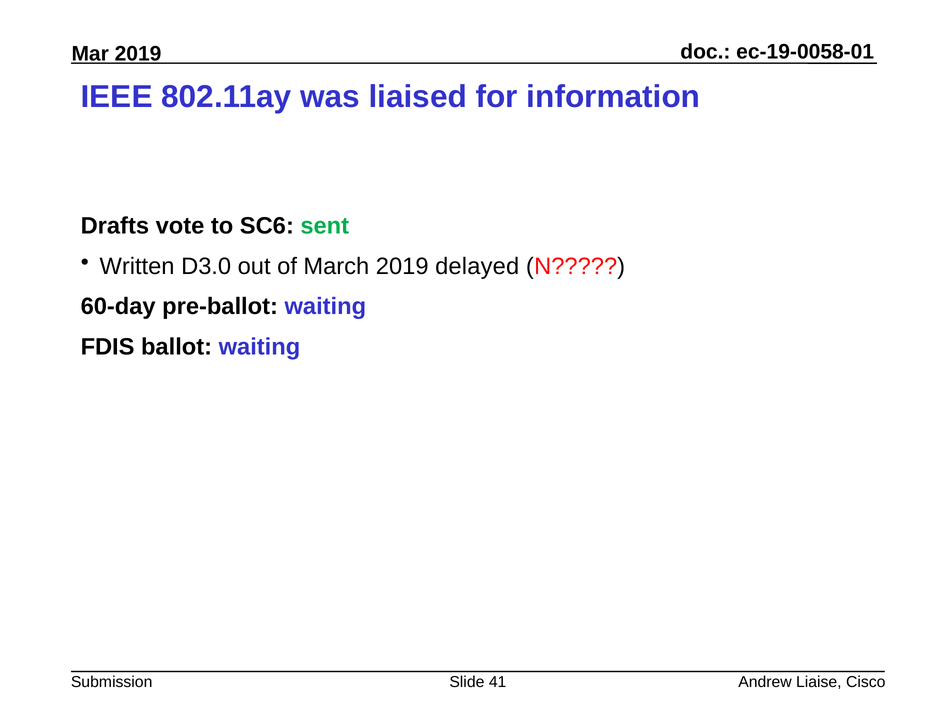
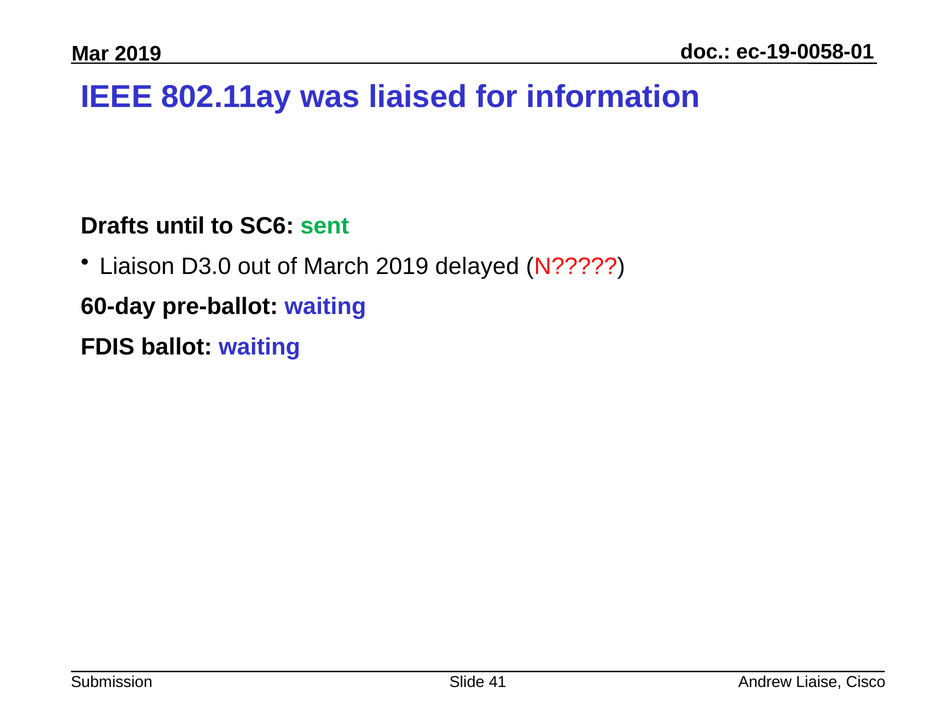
vote: vote -> until (180, 226)
Written: Written -> Liaison (137, 266)
